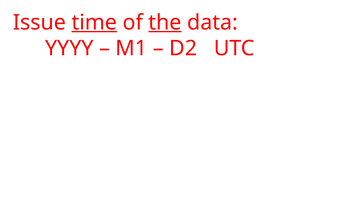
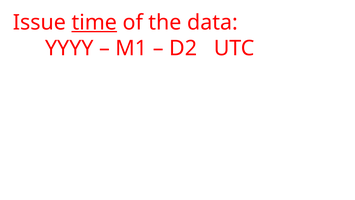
the underline: present -> none (165, 22)
